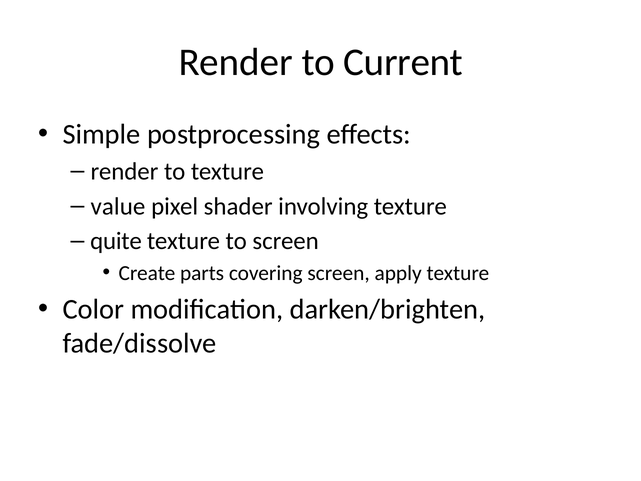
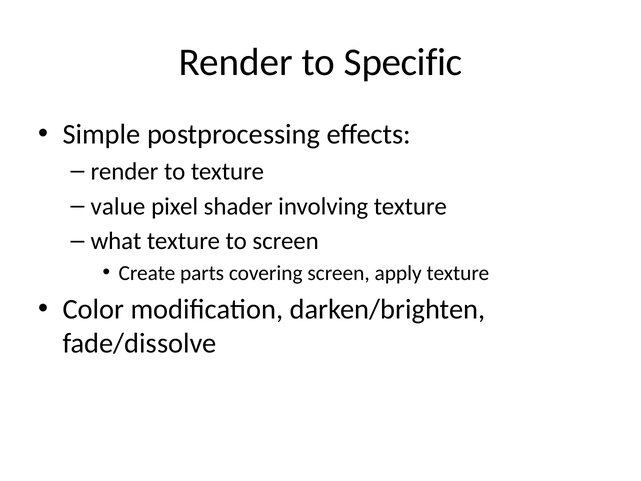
Current: Current -> Specific (403, 62)
quite: quite -> what (116, 241)
